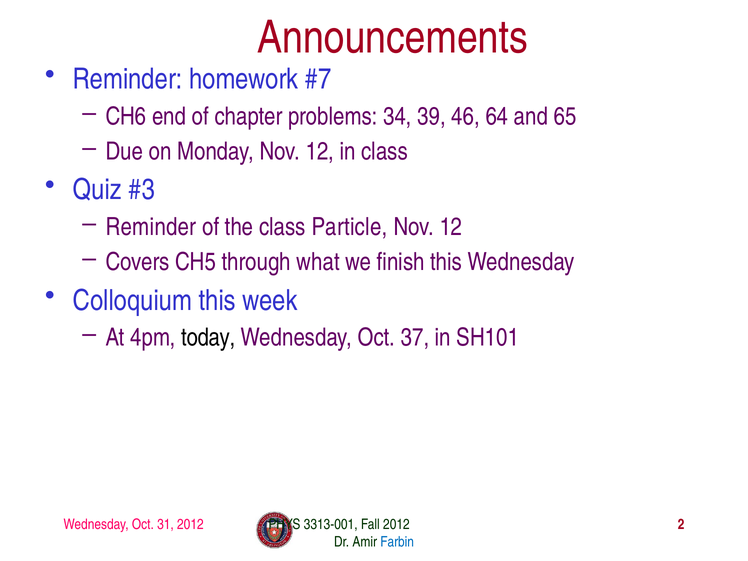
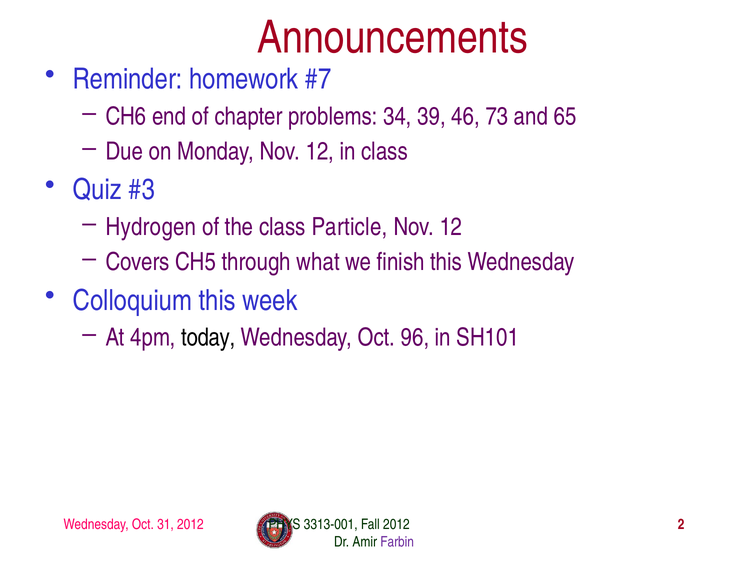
64: 64 -> 73 (497, 116)
Reminder: Reminder -> Hydrogen (151, 227)
37: 37 -> 96 (415, 338)
Farbin colour: blue -> purple (397, 542)
